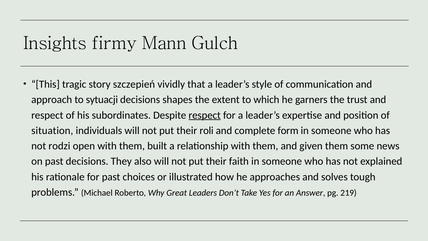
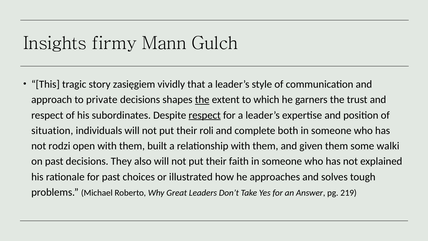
szczepień: szczepień -> zasięgiem (134, 84)
sytuacji: sytuacji -> private (102, 100)
the underline: none -> present (202, 100)
form: form -> both (288, 130)
news: news -> walki (388, 146)
